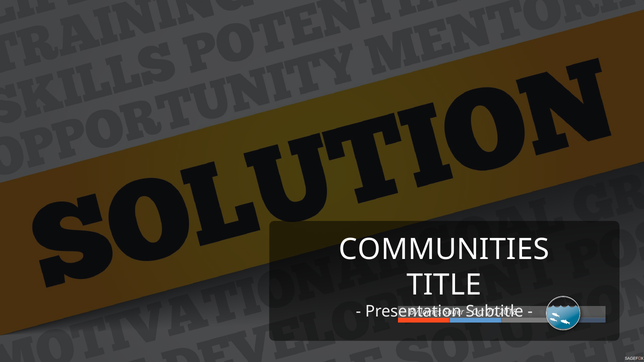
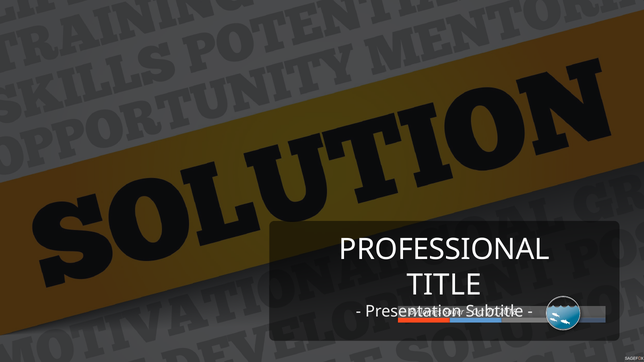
COMMUNITIES: COMMUNITIES -> PROFESSIONAL (444, 250)
